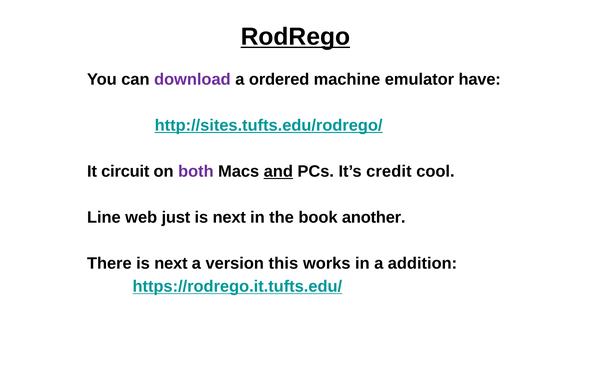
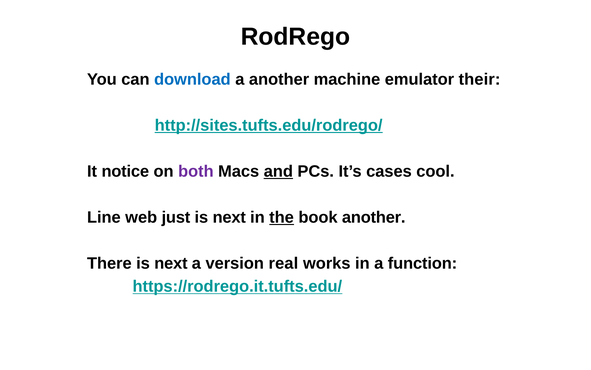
RodRego underline: present -> none (295, 37)
download colour: purple -> blue (192, 79)
a ordered: ordered -> another (279, 79)
have: have -> their (480, 79)
circuit: circuit -> notice (125, 171)
credit: credit -> cases (389, 171)
the underline: none -> present (282, 217)
this: this -> real (283, 263)
addition: addition -> function (423, 263)
